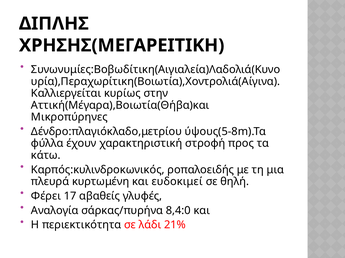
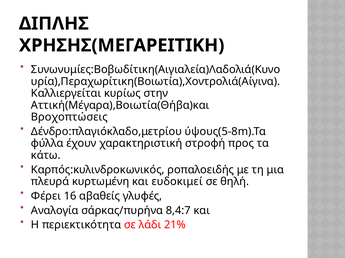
Μικροπύρηνες: Μικροπύρηνες -> Βροχοπτώσεις (69, 117)
17: 17 -> 16 (70, 197)
8,4:0: 8,4:0 -> 8,4:7 (178, 211)
